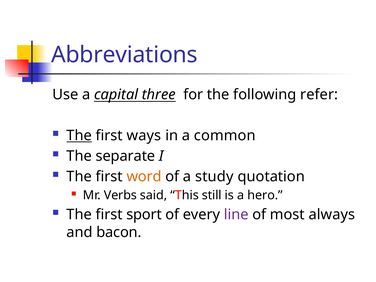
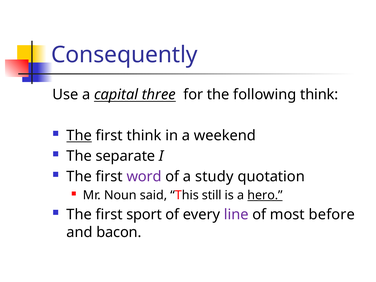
Abbreviations: Abbreviations -> Consequently (124, 55)
following refer: refer -> think (319, 95)
first ways: ways -> think (144, 136)
common: common -> weekend (225, 136)
word colour: orange -> purple (144, 177)
Verbs: Verbs -> Noun (120, 195)
hero underline: none -> present (265, 195)
always: always -> before (332, 215)
